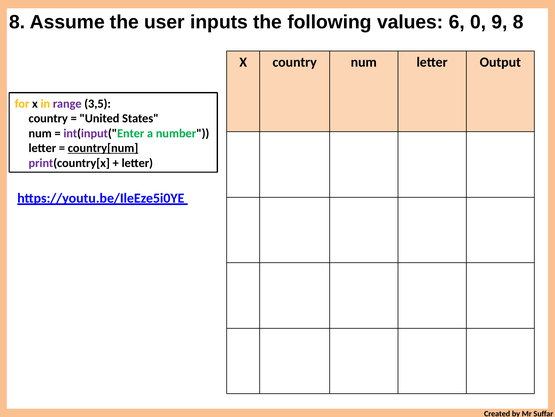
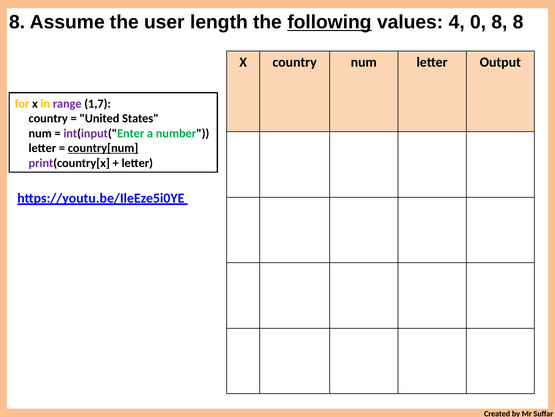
inputs: inputs -> length (219, 22)
following underline: none -> present (330, 22)
6: 6 -> 4 (457, 22)
0 9: 9 -> 8 (499, 22)
3,5: 3,5 -> 1,7 (98, 103)
